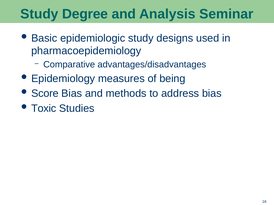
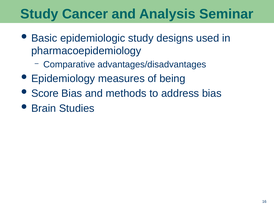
Degree: Degree -> Cancer (85, 14)
Toxic: Toxic -> Brain (44, 109)
